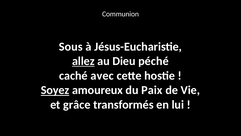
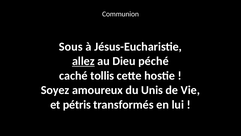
avec: avec -> tollis (102, 75)
Soyez underline: present -> none (55, 90)
Paix: Paix -> Unis (152, 90)
grâce: grâce -> pétris (77, 104)
